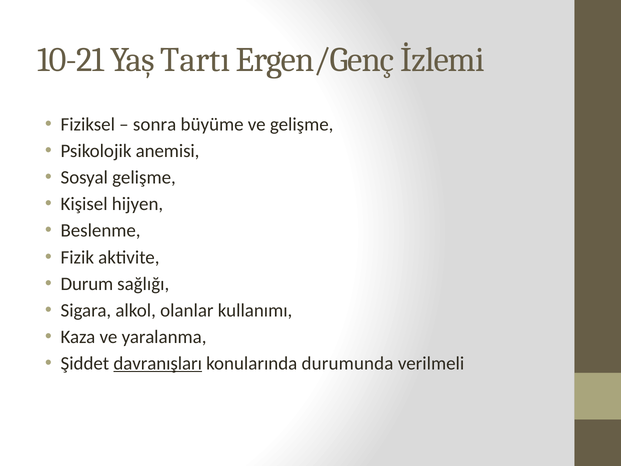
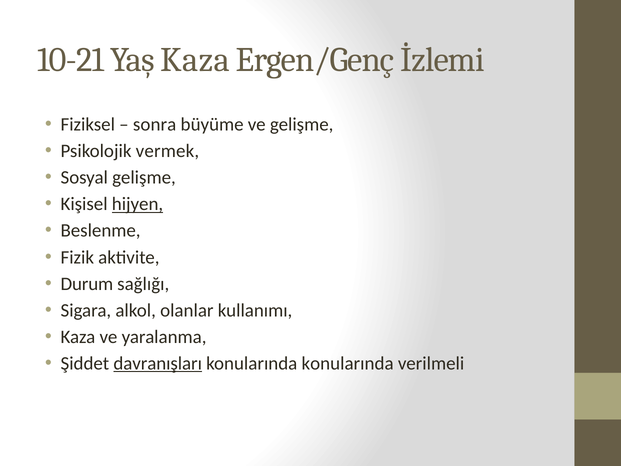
Yaş Tartı: Tartı -> Kaza (195, 60)
anemisi: anemisi -> vermek (167, 151)
hijyen underline: none -> present (138, 204)
konularında durumunda: durumunda -> konularında (348, 363)
